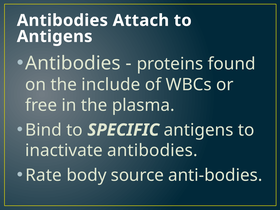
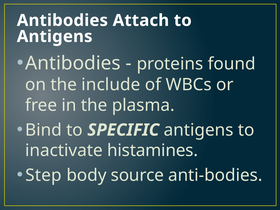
inactivate antibodies: antibodies -> histamines (153, 151)
Rate: Rate -> Step (44, 175)
